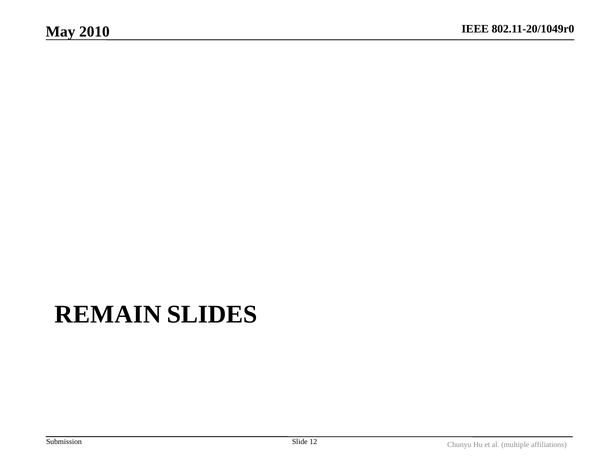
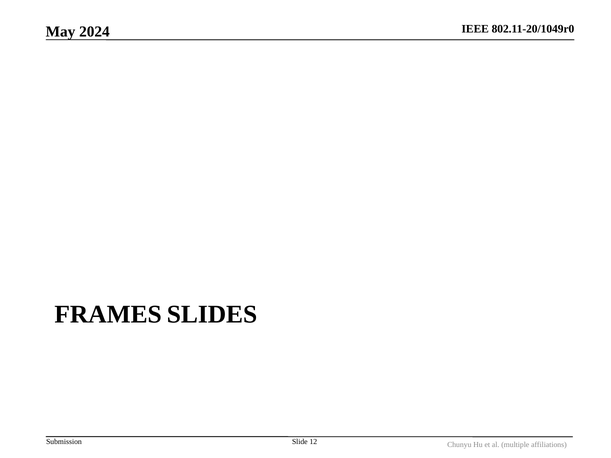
2010: 2010 -> 2024 (94, 32)
REMAIN: REMAIN -> FRAMES (108, 315)
